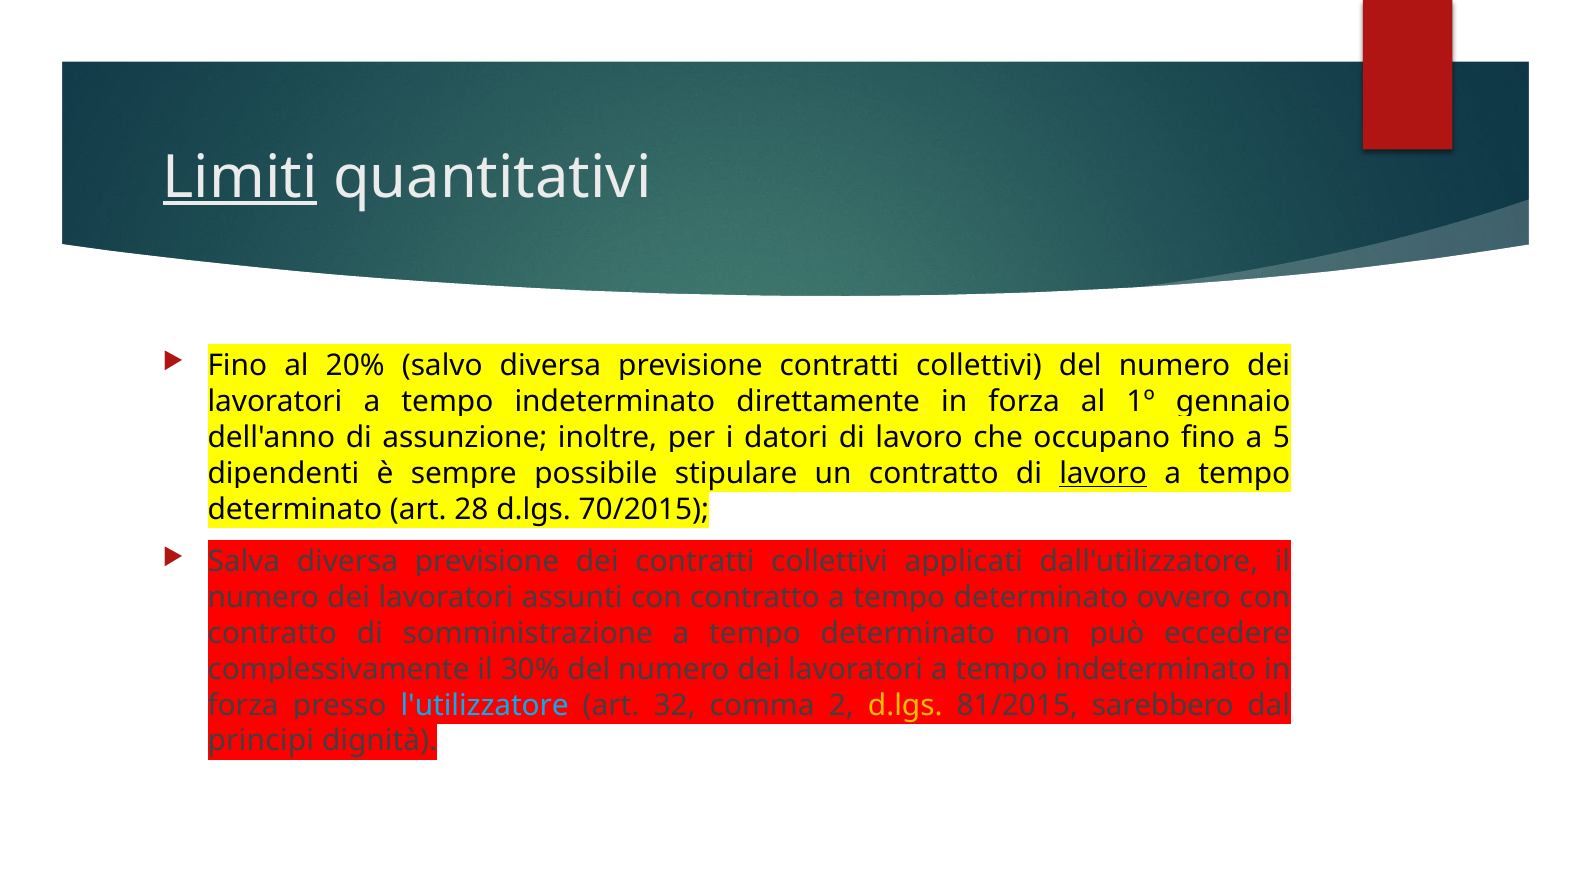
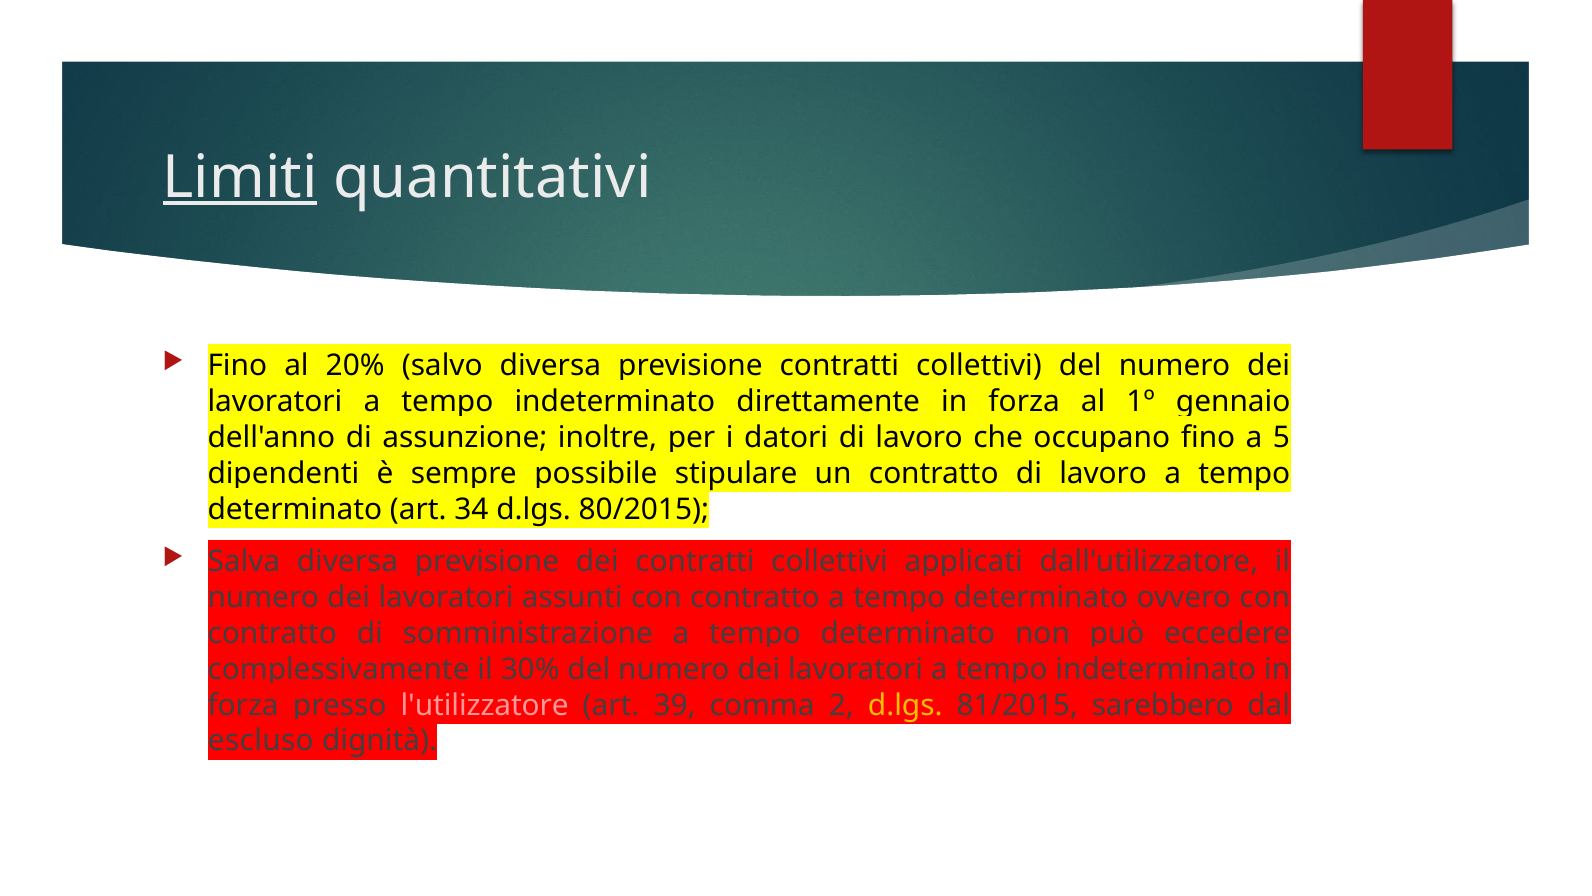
lavoro underline: present -> none (1103, 473)
28: 28 -> 34 (471, 509)
70/2015: 70/2015 -> 80/2015 (644, 509)
l'utilizzatore colour: light blue -> pink (485, 705)
32: 32 -> 39 (675, 705)
principi: principi -> escluso (261, 741)
